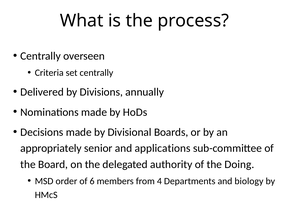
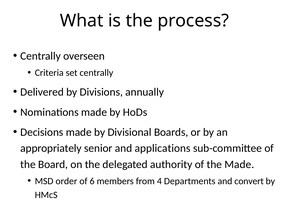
the Doing: Doing -> Made (239, 165)
biology: biology -> convert (249, 182)
